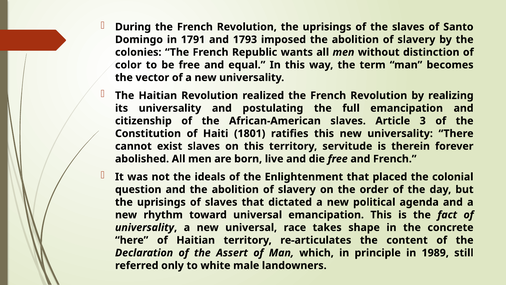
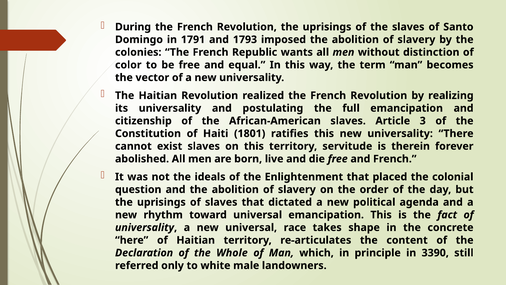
Assert: Assert -> Whole (232, 253)
1989: 1989 -> 3390 (435, 253)
